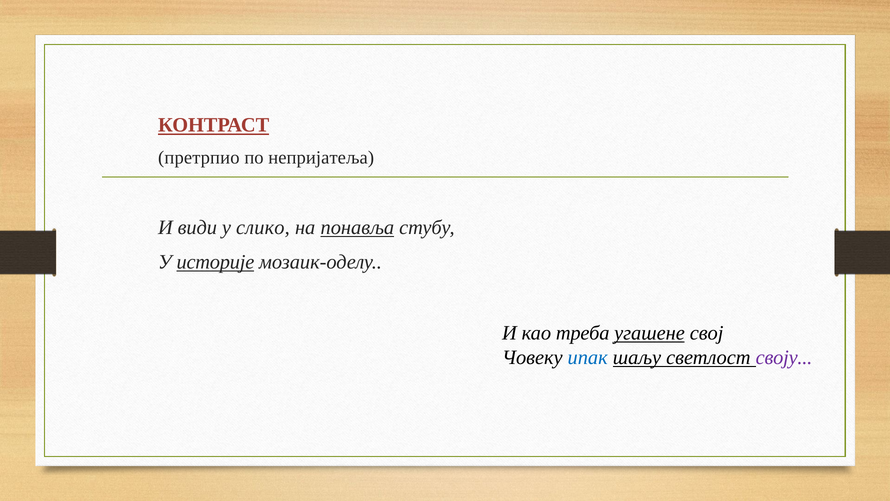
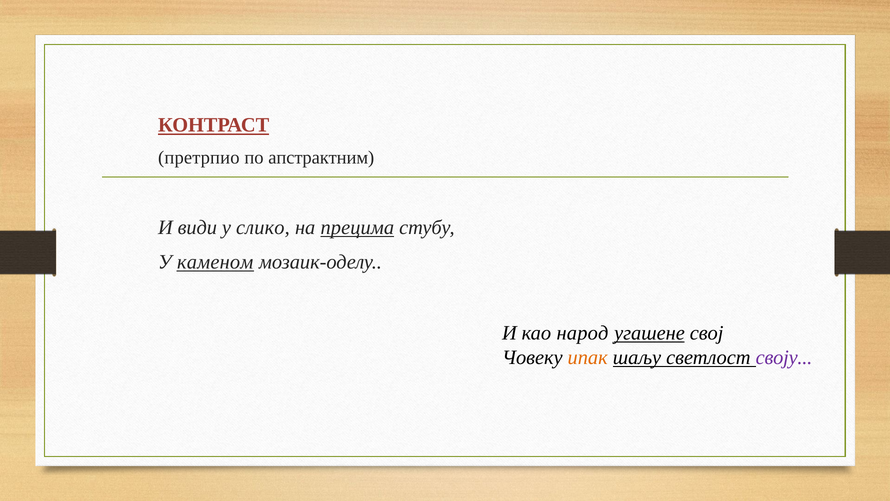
непријатеља: непријатеља -> апстрактним (321, 158)
понавља: понавља -> прецима (357, 227)
историје: историје -> каменом (215, 262)
треба: треба -> народ (582, 333)
ипак colour: blue -> orange (588, 357)
